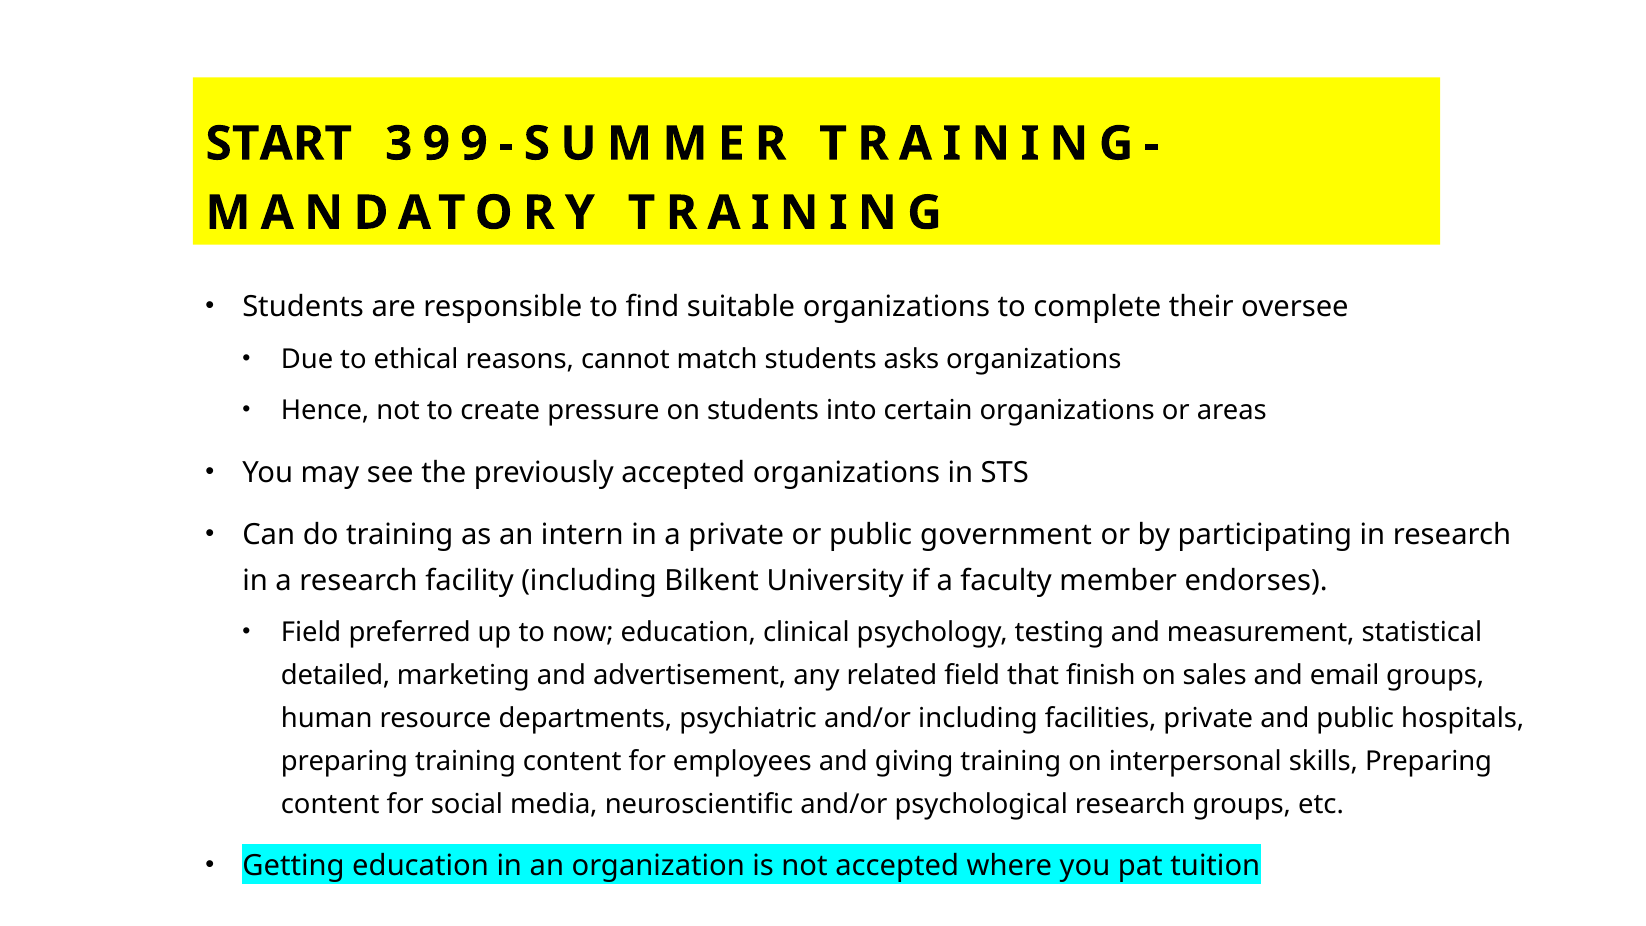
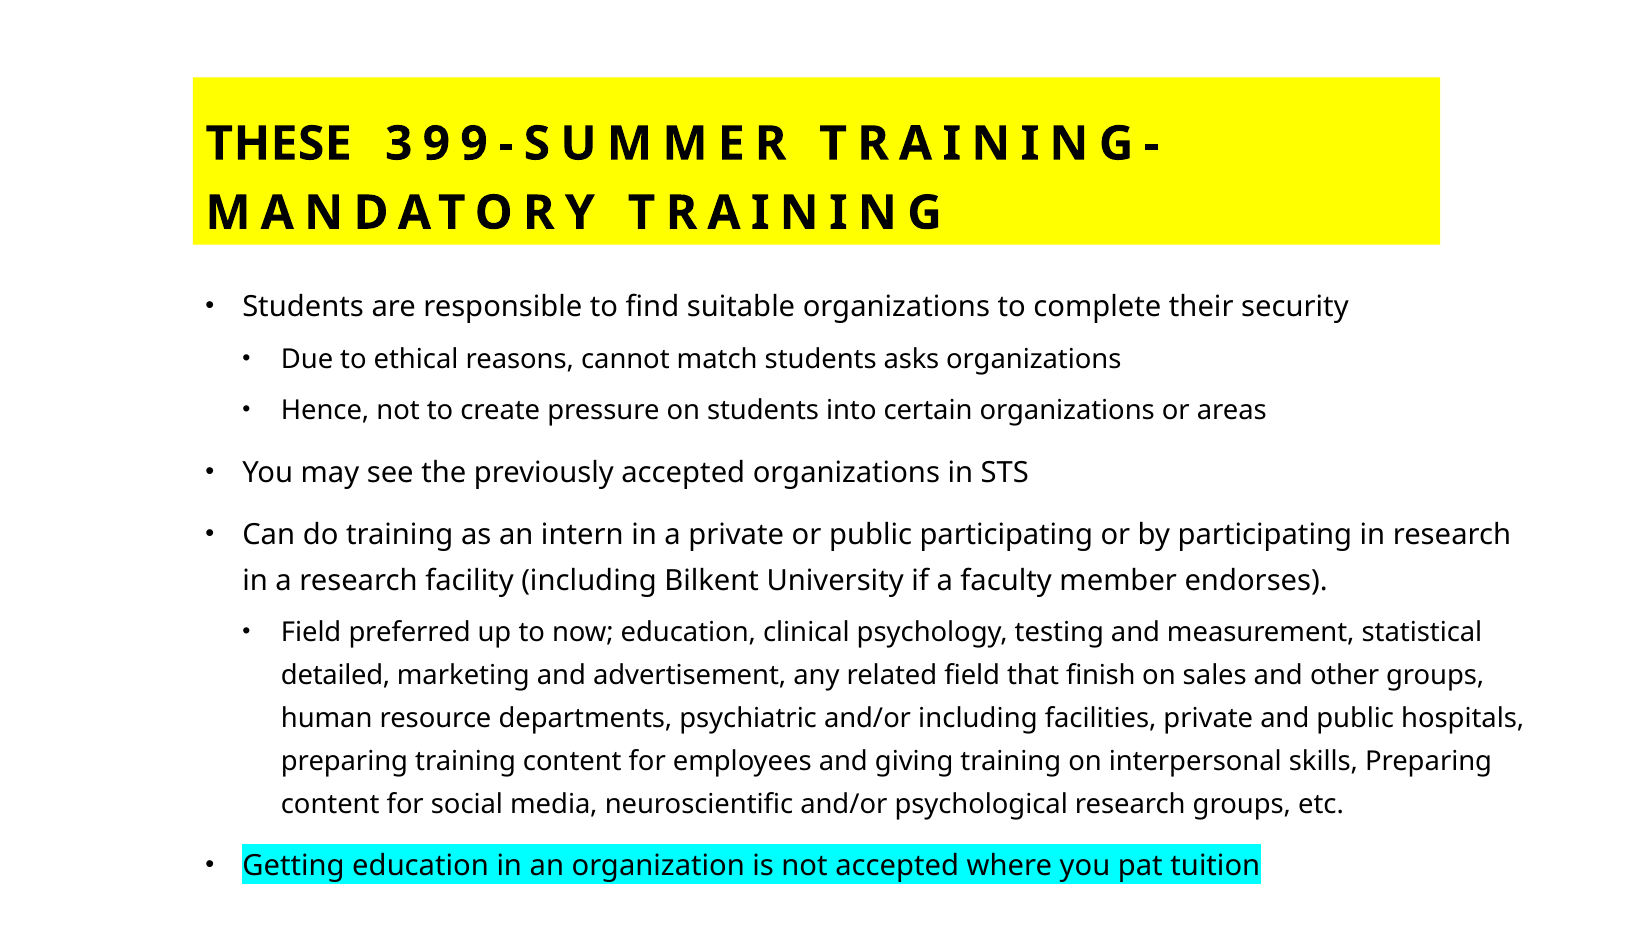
START: START -> THESE (279, 144)
oversee: oversee -> security (1295, 307)
public government: government -> participating (1006, 535)
email: email -> other (1345, 676)
